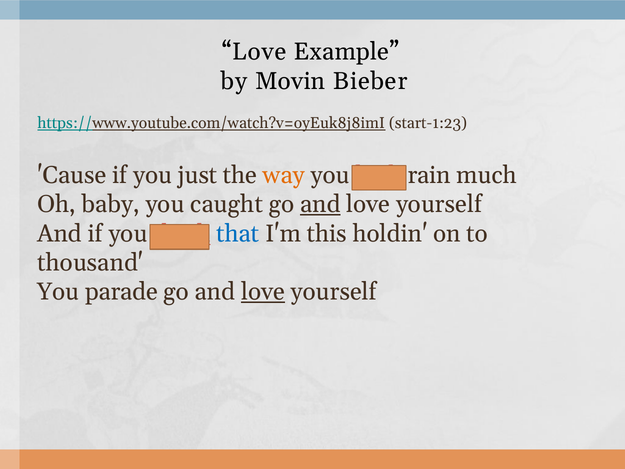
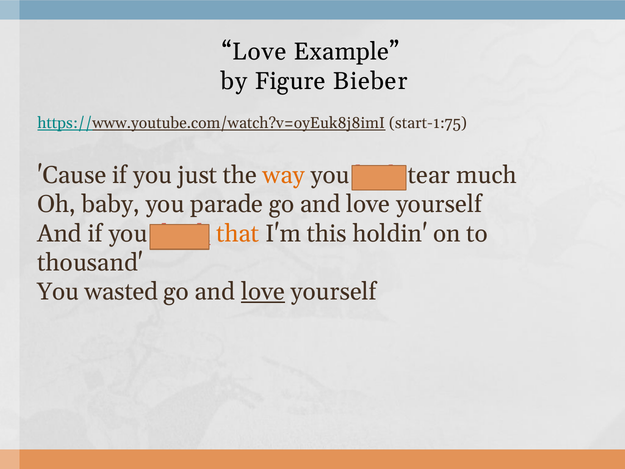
Movin: Movin -> Figure (290, 81)
start-1:23: start-1:23 -> start-1:75 (428, 123)
rain: rain -> tear (429, 175)
caught: caught -> parade (227, 204)
and underline: present -> none (320, 204)
that colour: blue -> orange (238, 233)
parade: parade -> wasted (122, 292)
